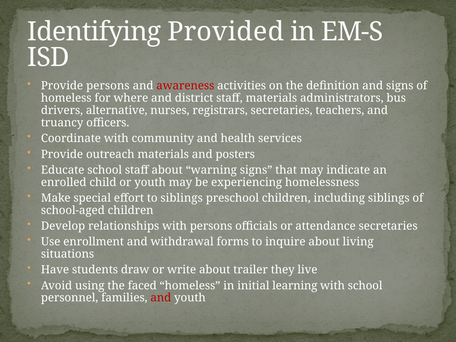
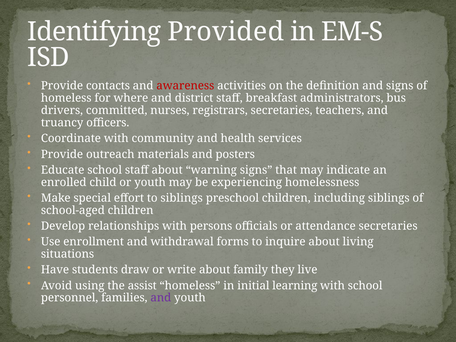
Provide persons: persons -> contacts (108, 86)
staff materials: materials -> breakfast (271, 98)
alternative: alternative -> committed (117, 111)
trailer: trailer -> family (251, 270)
faced: faced -> assist (142, 286)
and colour: red -> purple (161, 298)
